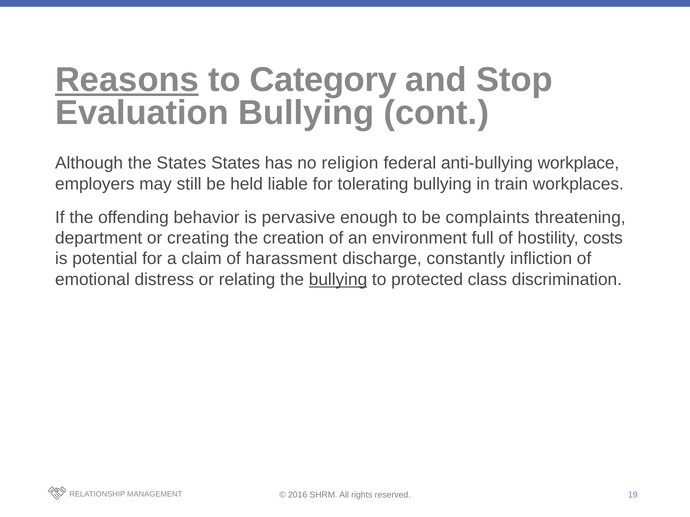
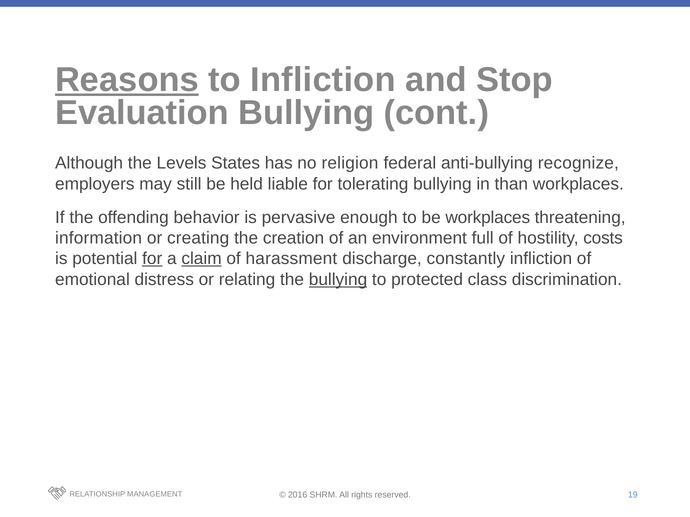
to Category: Category -> Infliction (323, 80)
the States: States -> Levels (182, 163)
workplace: workplace -> recognize (578, 163)
train: train -> than (511, 184)
be complaints: complaints -> workplaces (488, 218)
department: department -> information (99, 238)
for underline: none -> present (152, 259)
claim underline: none -> present (202, 259)
